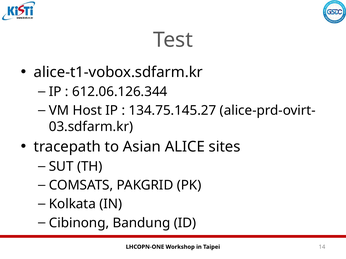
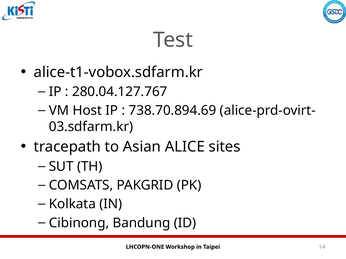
612.06.126.344: 612.06.126.344 -> 280.04.127.767 (120, 92)
134.75.145.27: 134.75.145.27 -> 738.70.894.69 (172, 111)
